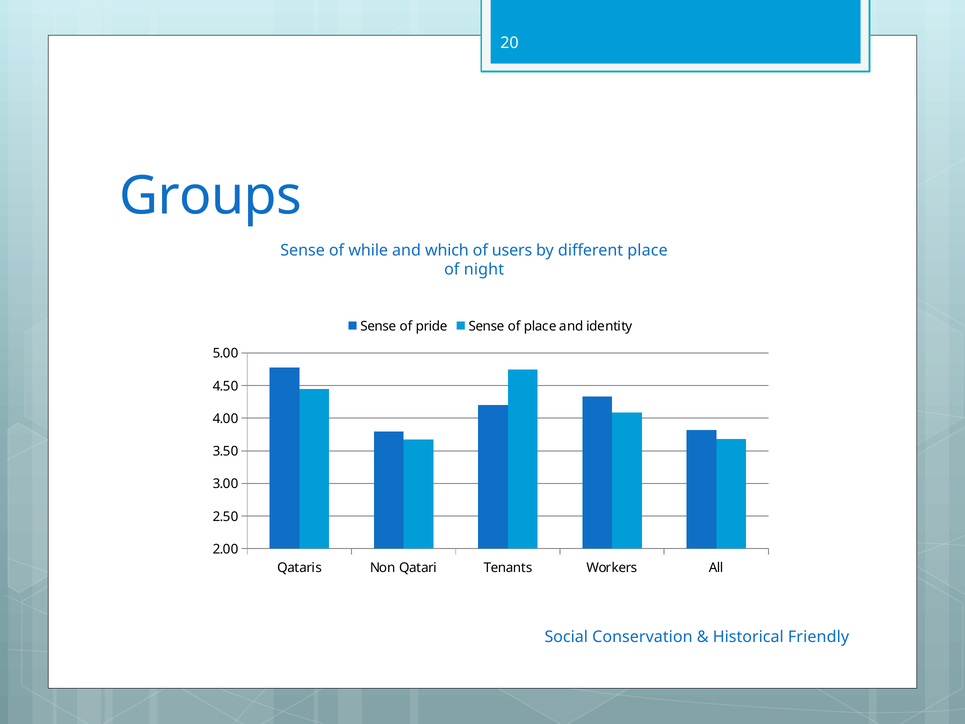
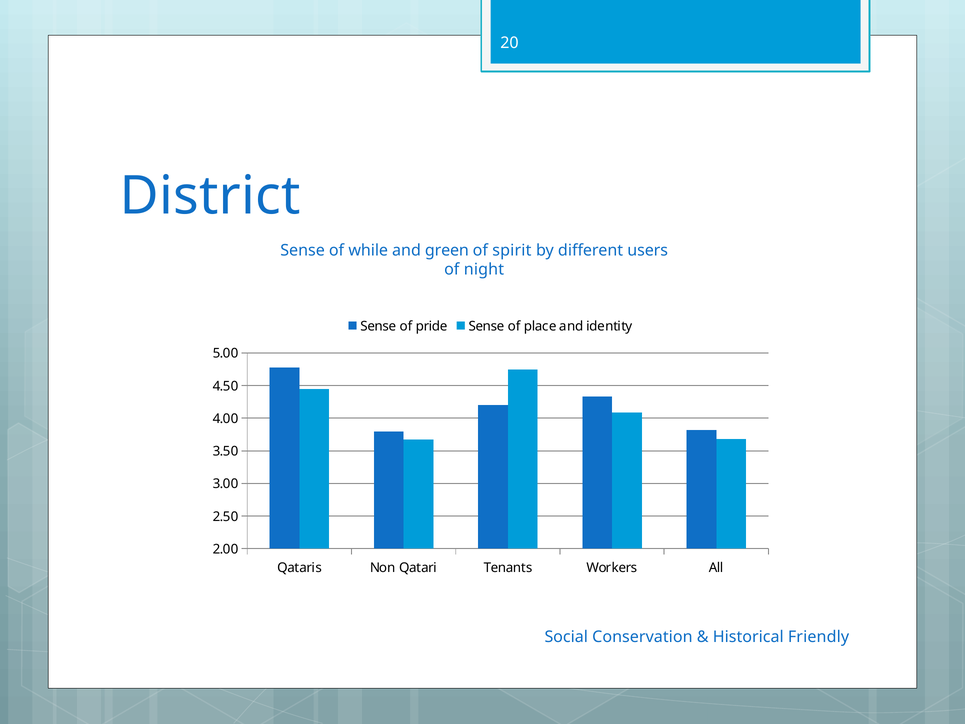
Groups: Groups -> District (210, 196)
which: which -> green (447, 250)
users: users -> spirit (512, 250)
different place: place -> users (648, 250)
